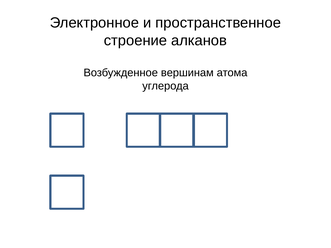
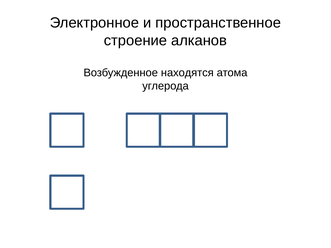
вершинам: вершинам -> находятся (187, 73)
